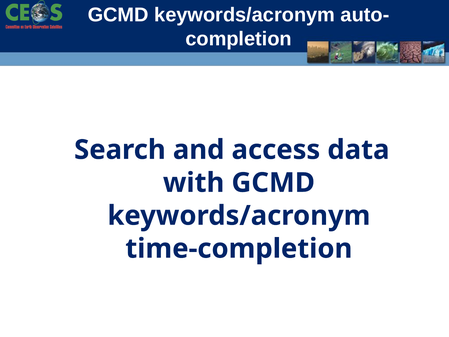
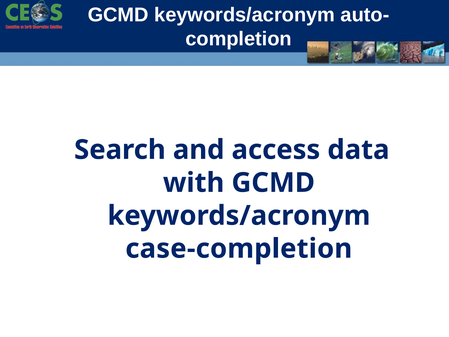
time-completion: time-completion -> case-completion (239, 248)
